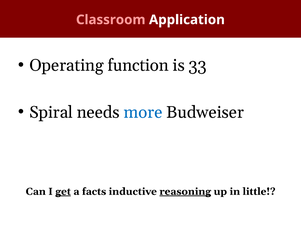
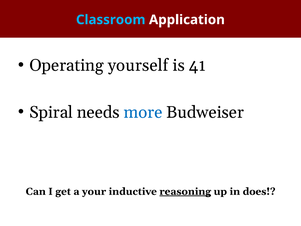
Classroom colour: pink -> light blue (111, 20)
function: function -> yourself (138, 65)
33: 33 -> 41 (197, 65)
get underline: present -> none (63, 191)
facts: facts -> your (94, 191)
little: little -> does (259, 191)
